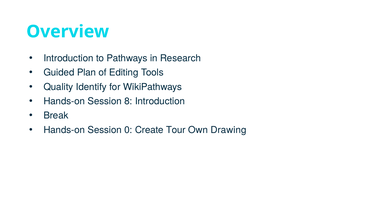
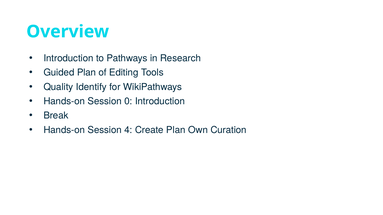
8: 8 -> 0 (128, 101)
0: 0 -> 4 (128, 130)
Create Tour: Tour -> Plan (176, 130)
Drawing: Drawing -> Curation (229, 130)
